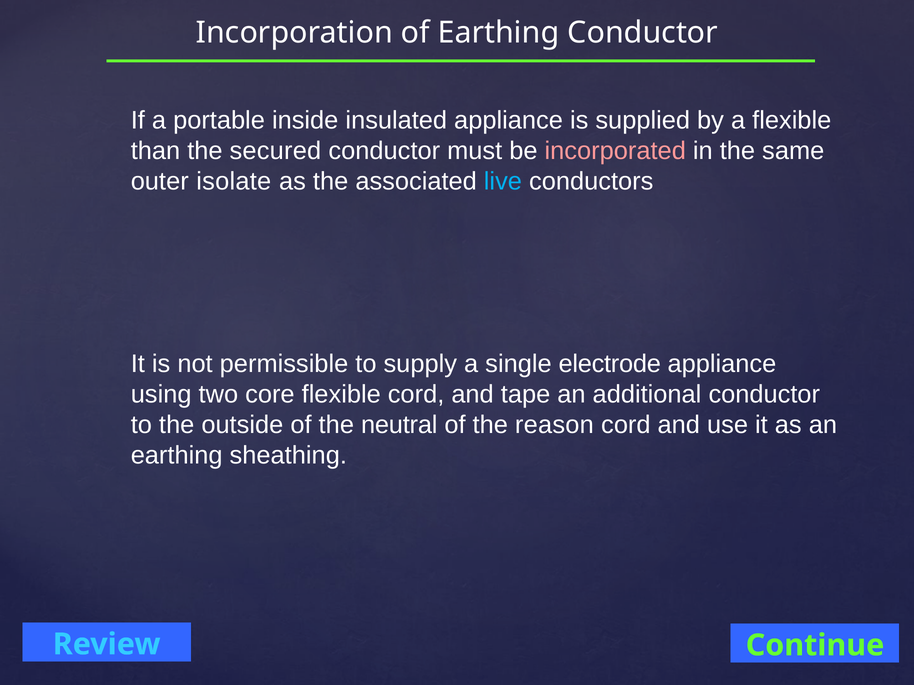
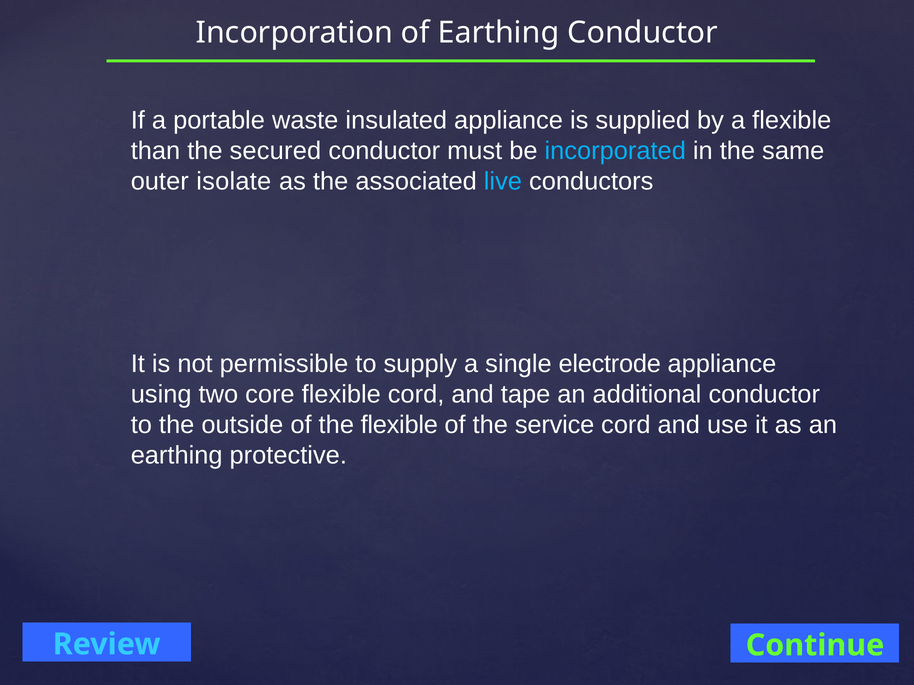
inside: inside -> waste (305, 121)
incorporated colour: pink -> light blue (615, 151)
the neutral: neutral -> flexible (399, 425)
reason: reason -> service (555, 425)
sheathing: sheathing -> protective (288, 456)
